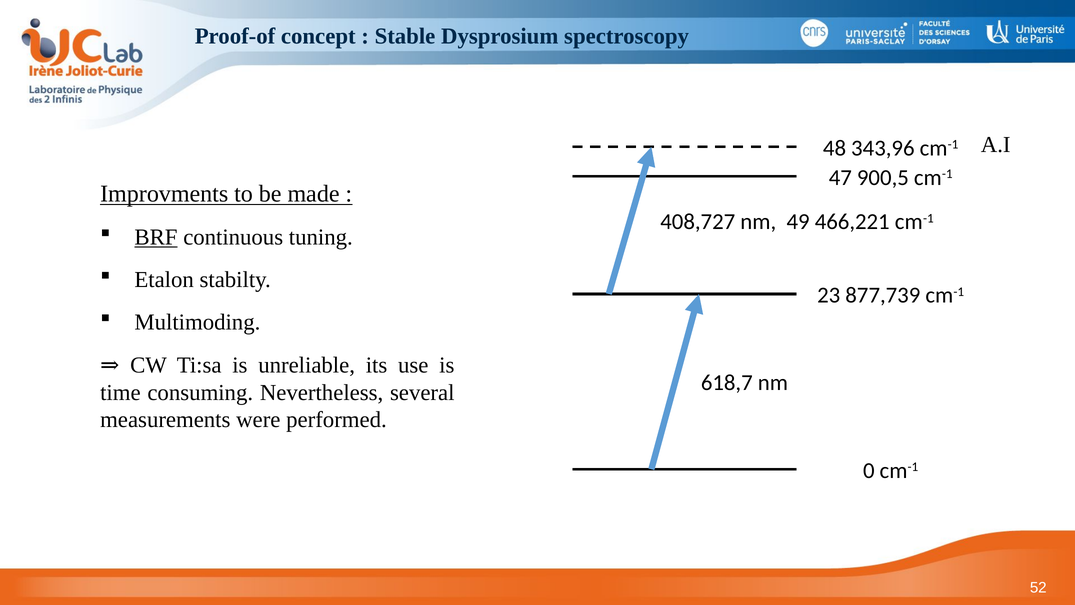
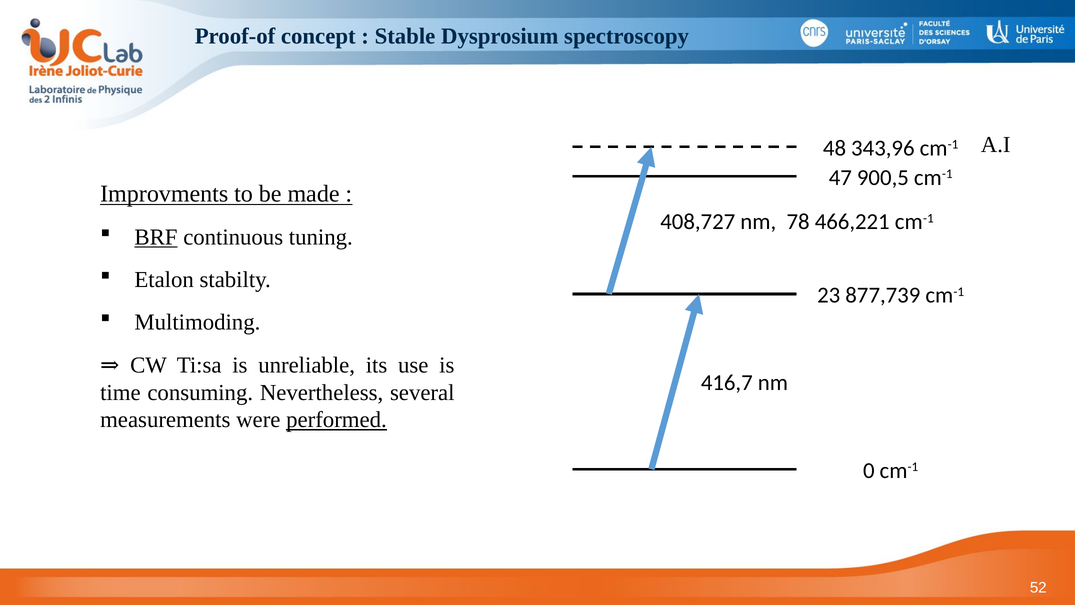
49: 49 -> 78 (798, 222)
618,7: 618,7 -> 416,7 (727, 383)
performed underline: none -> present (336, 420)
